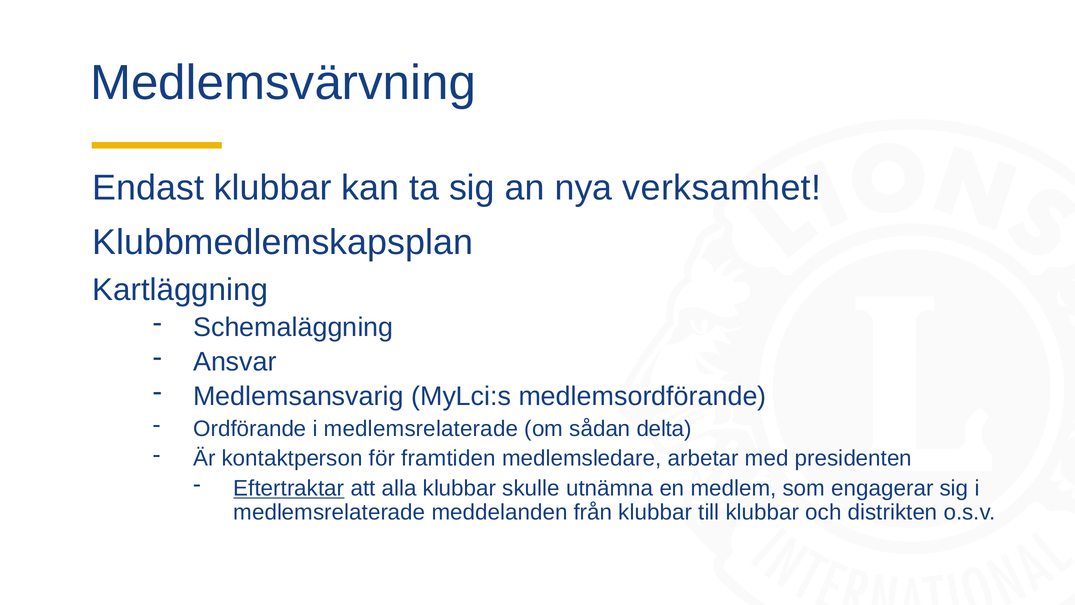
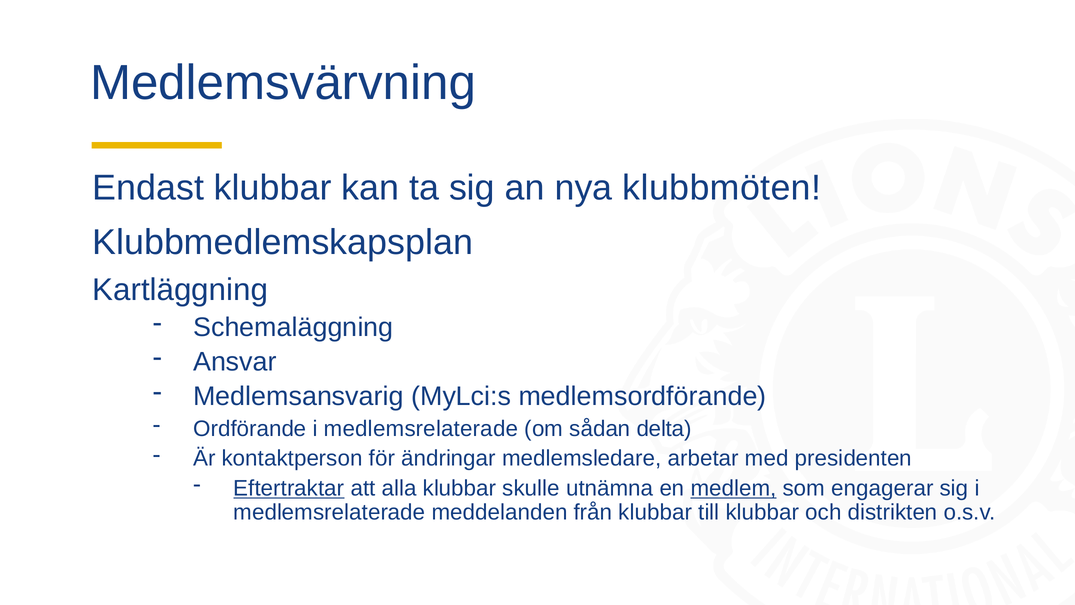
verksamhet: verksamhet -> klubbmöten (722, 188)
framtiden: framtiden -> ändringar (449, 458)
medlem underline: none -> present (734, 488)
